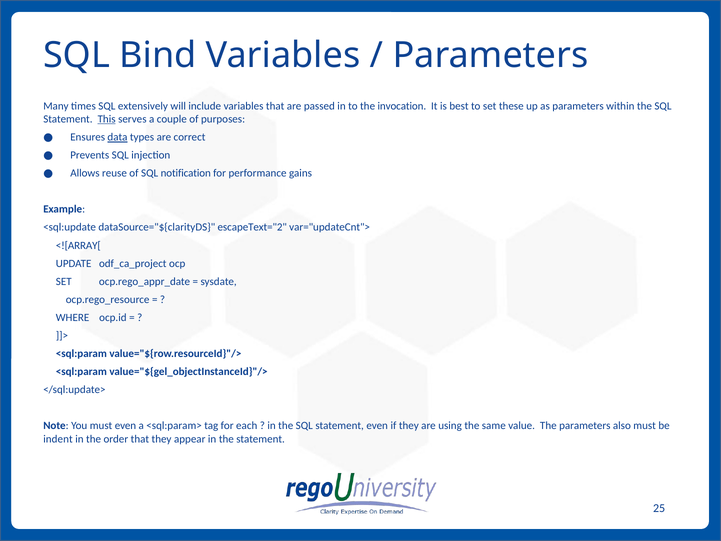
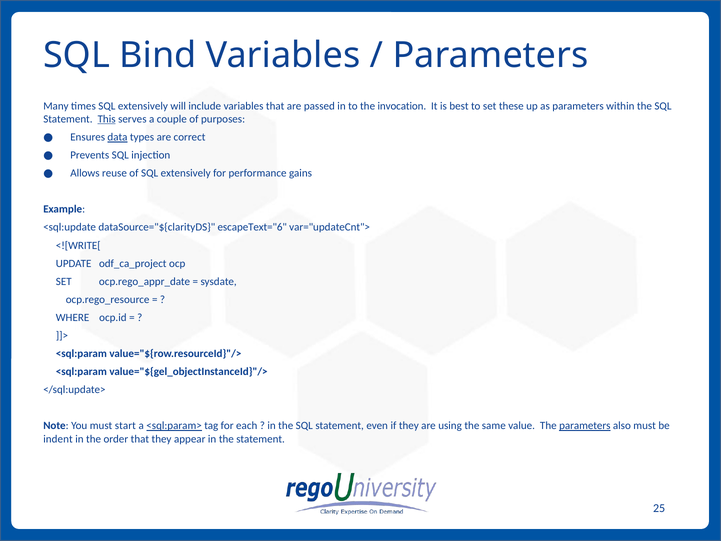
of SQL notification: notification -> extensively (186, 173)
escapeText="2: escapeText="2 -> escapeText="6 (252, 227)
<![ARRAY[: <![ARRAY[ -> <![WRITE[ (78, 245)
must even: even -> start (125, 426)
<sql:param> underline: none -> present (174, 426)
parameters underline: none -> present (585, 426)
